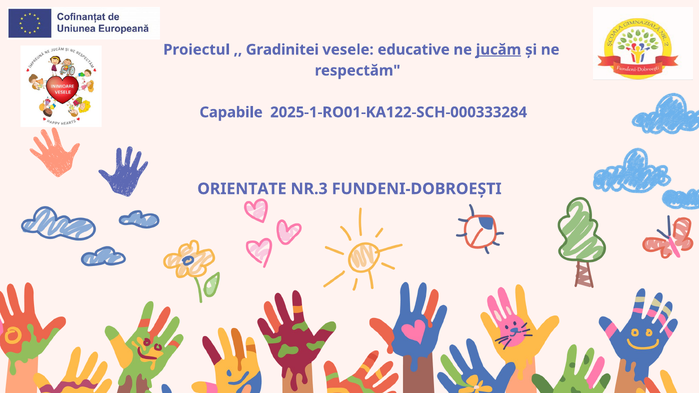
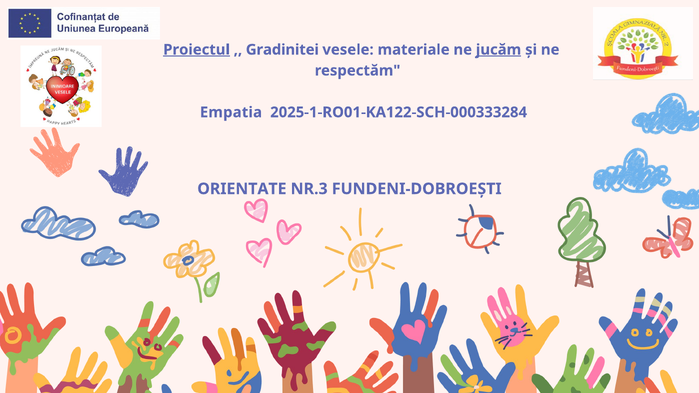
Proiectul underline: none -> present (197, 50)
educative: educative -> materiale (414, 50)
Capabile: Capabile -> Empatia (231, 112)
